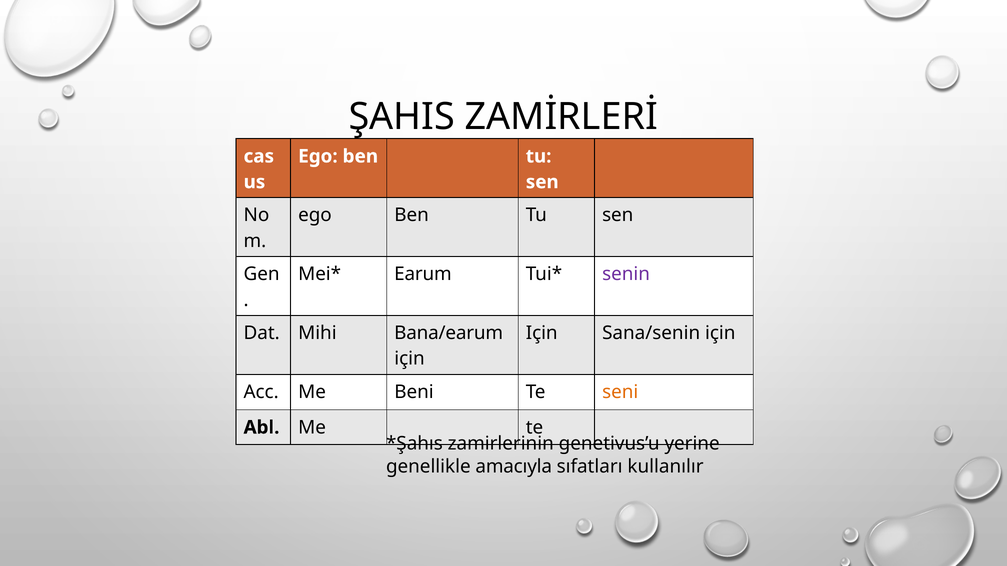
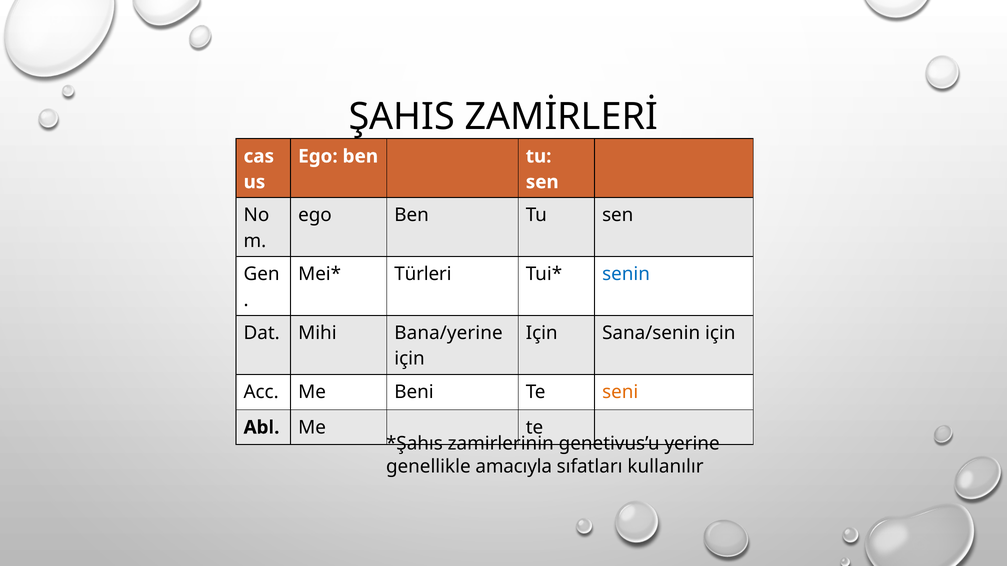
Earum: Earum -> Türleri (423, 274)
senin colour: purple -> blue (626, 274)
Bana/earum: Bana/earum -> Bana/yerine (449, 333)
